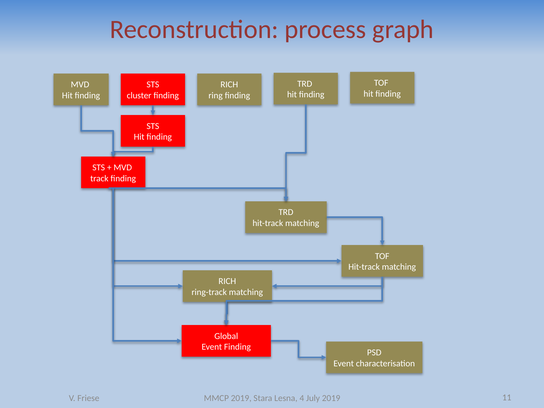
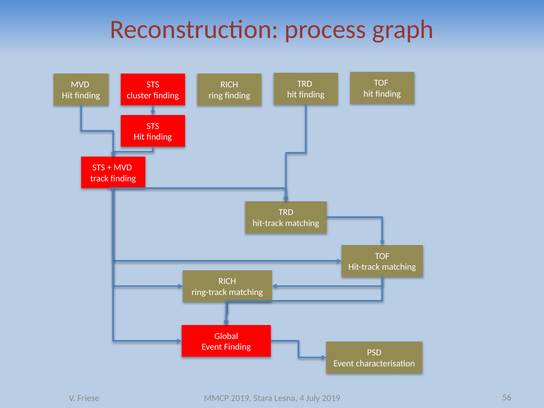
11: 11 -> 56 (507, 397)
